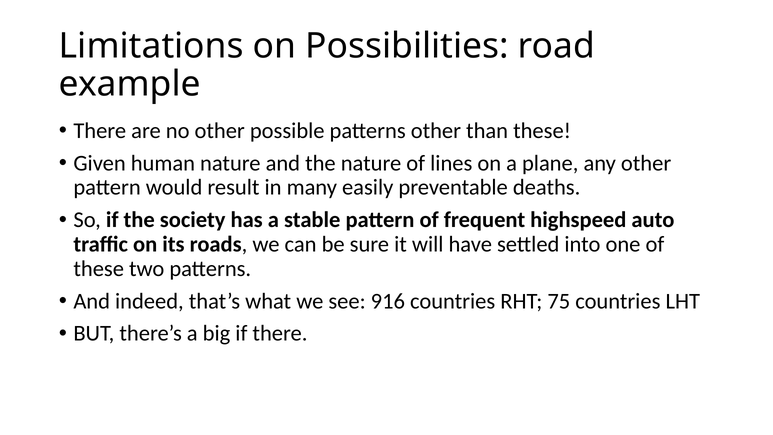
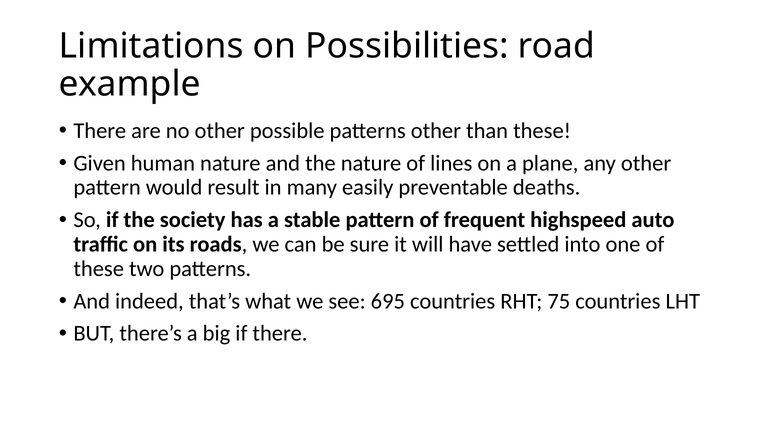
916: 916 -> 695 (388, 301)
